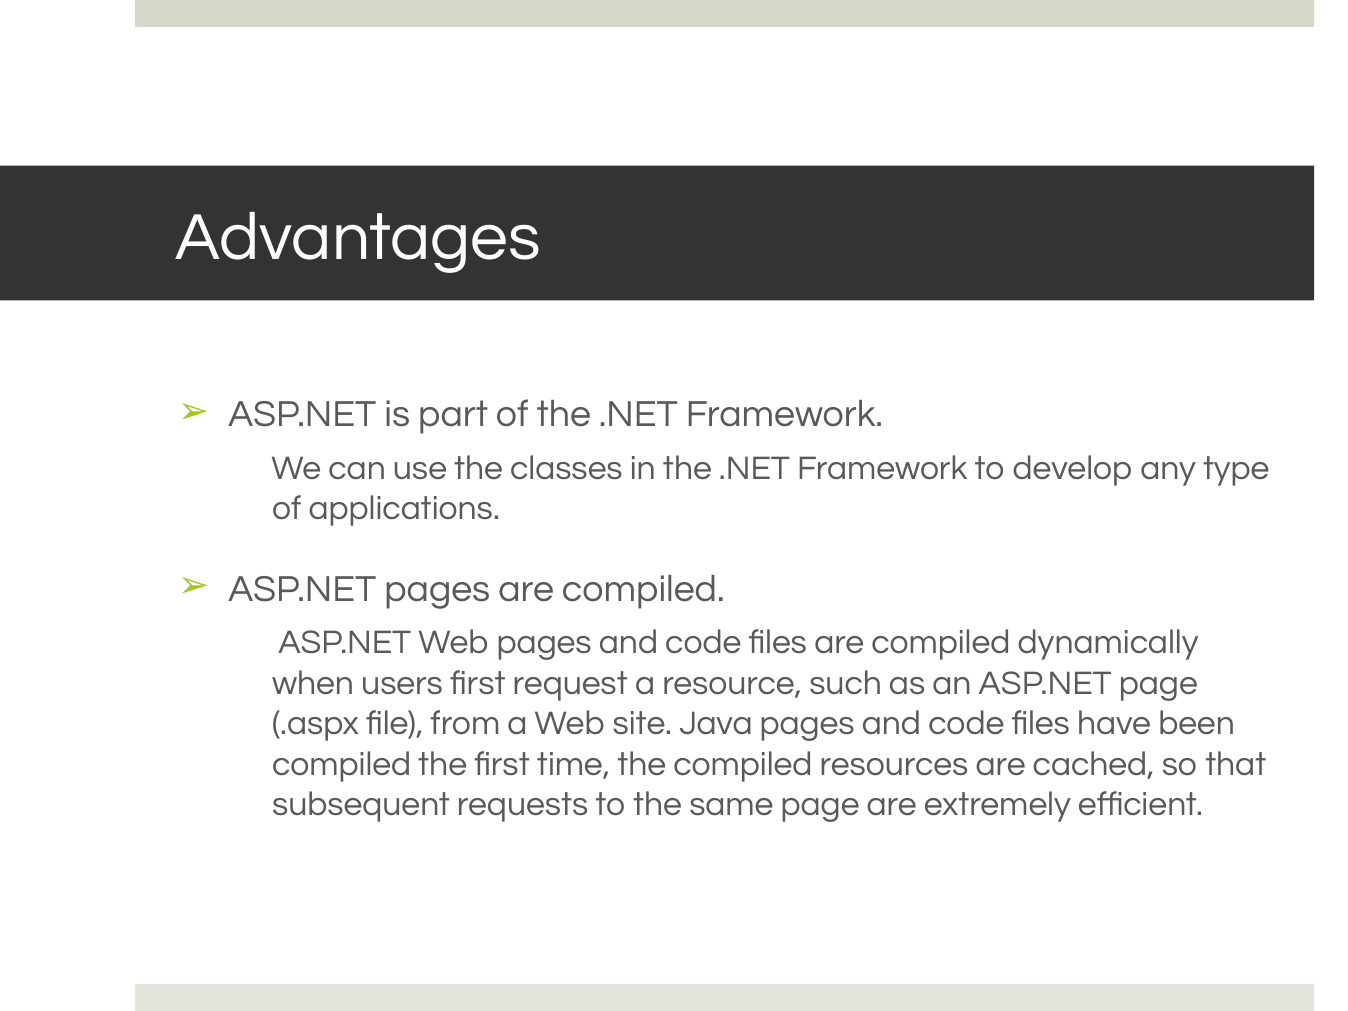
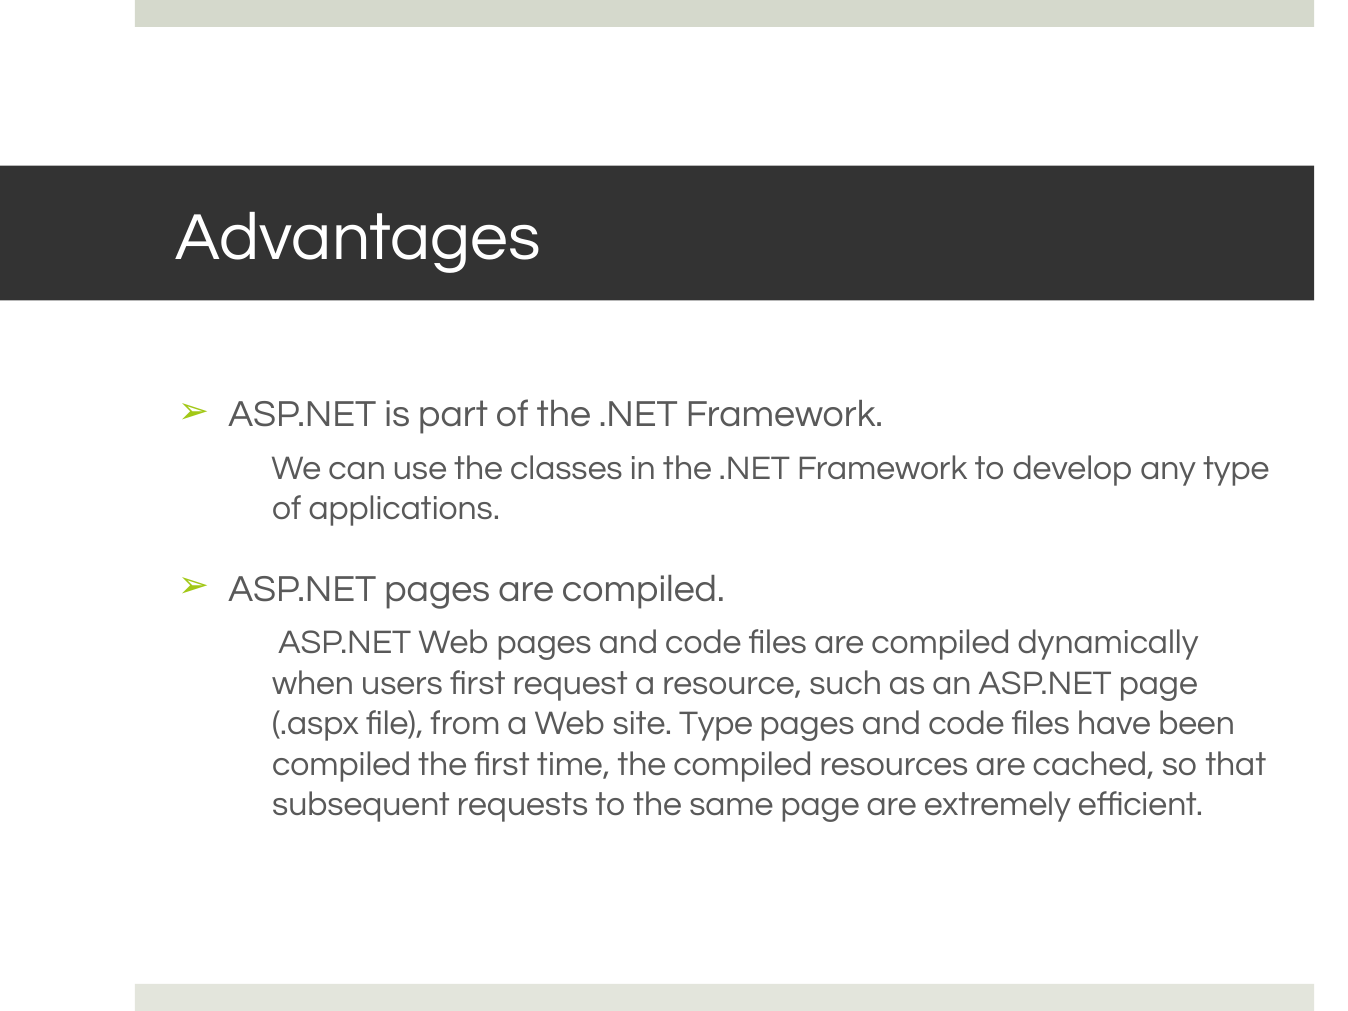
site Java: Java -> Type (716, 724)
